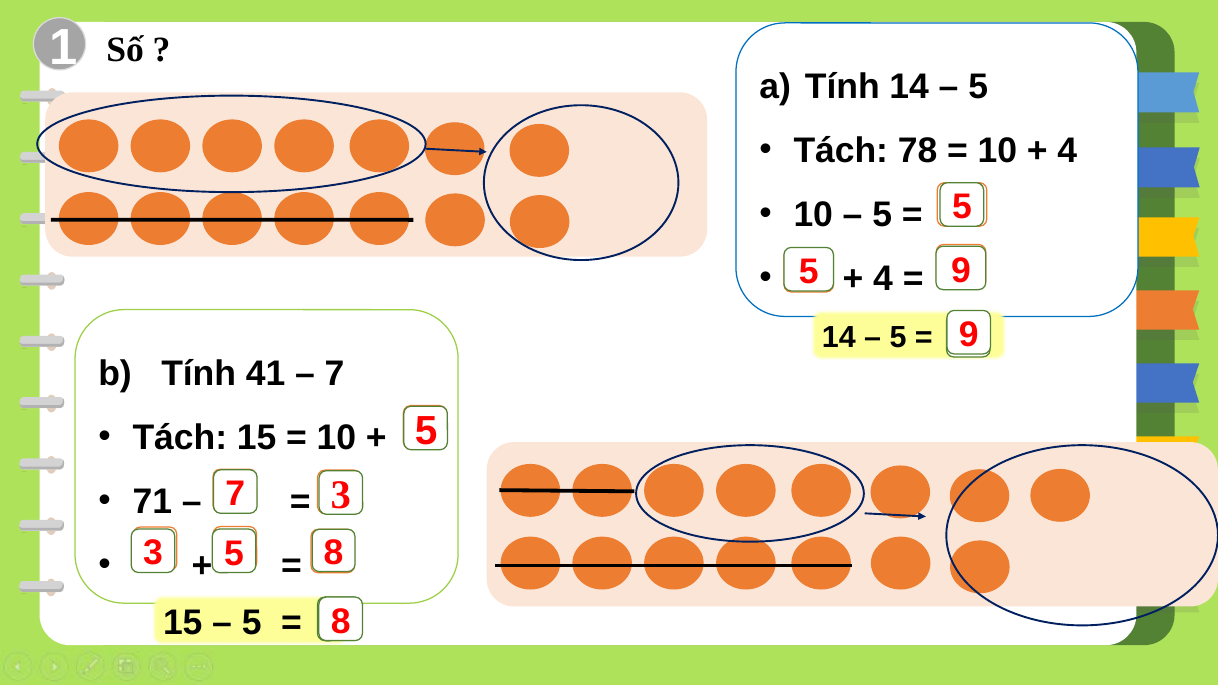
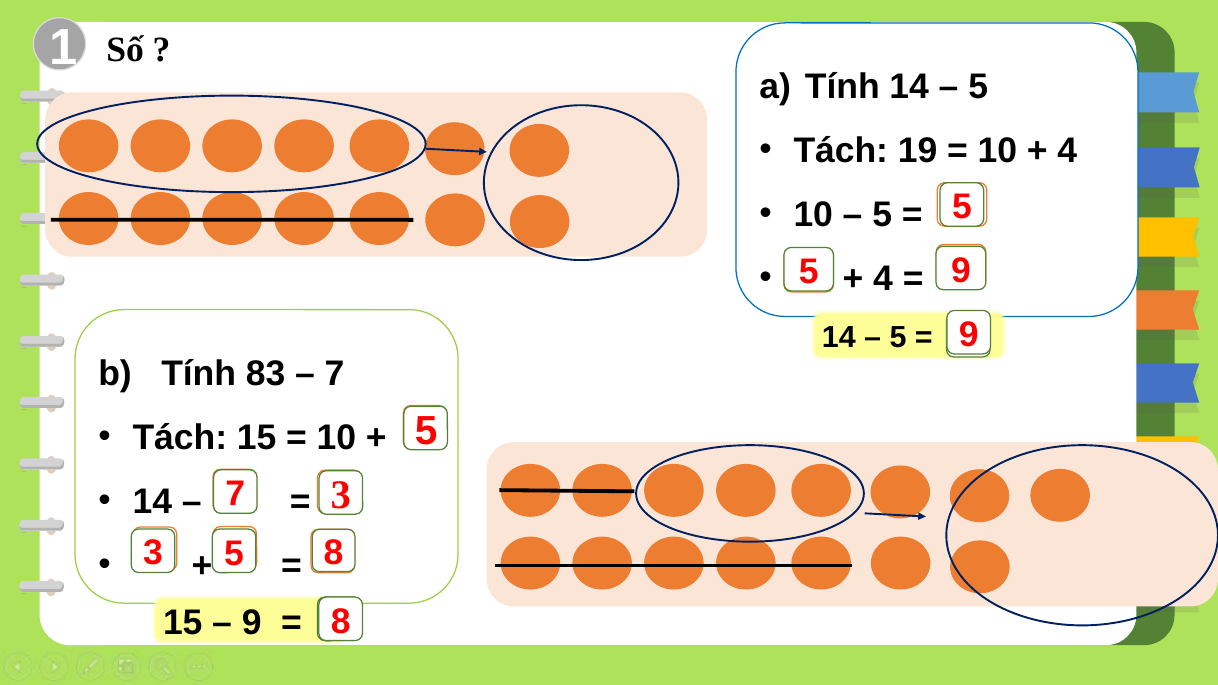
78: 78 -> 19 (918, 151)
41: 41 -> 83 (266, 374)
71: 71 -> 14 (152, 502)
5: 5 -> 9 (252, 622)
